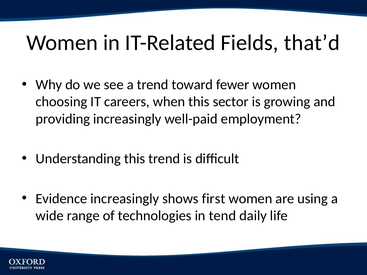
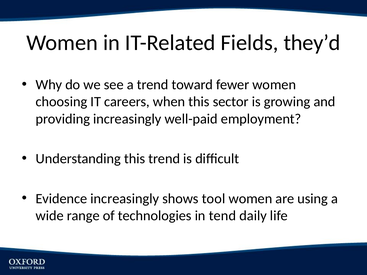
that’d: that’d -> they’d (312, 43)
first: first -> tool (214, 199)
